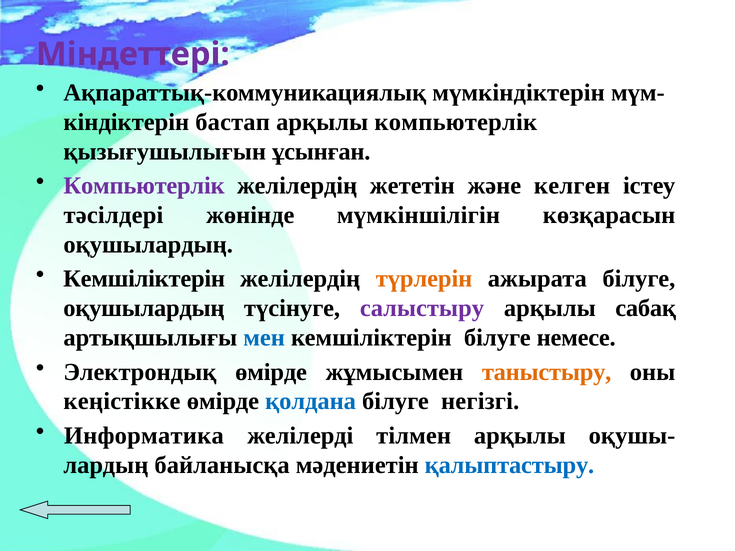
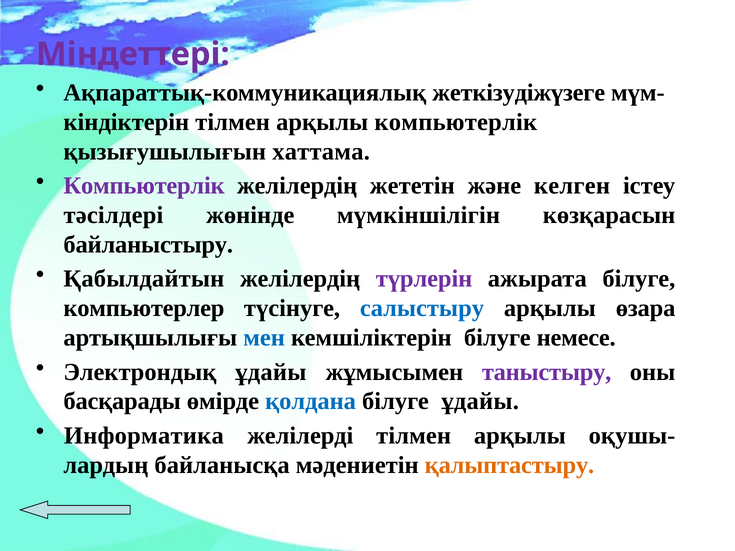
мүмкіндіктерін: мүмкіндіктерін -> жеткізудіжүзеге (519, 93)
бастап: бастап -> тілмен (233, 122)
ұсынған: ұсынған -> хаттама (321, 152)
оқушылардың: оқушылардың -> байланыстыру (148, 245)
Кемшіліктерін: Кемшіліктерін -> Қабылдайтын (144, 279)
түрлерін colour: orange -> purple (424, 279)
оқушылардың: оқушылардың -> компьютерлер (144, 308)
салыстыру colour: purple -> blue (422, 308)
сабақ: сабақ -> өзара (646, 308)
Электрондық өмірде: өмірде -> ұдайы (271, 372)
таныстыру colour: orange -> purple (547, 372)
кеңістікке: кеңістікке -> басқарады (122, 402)
білуге негізгі: негізгі -> ұдайы (480, 402)
қалыптастыру colour: blue -> orange (509, 465)
